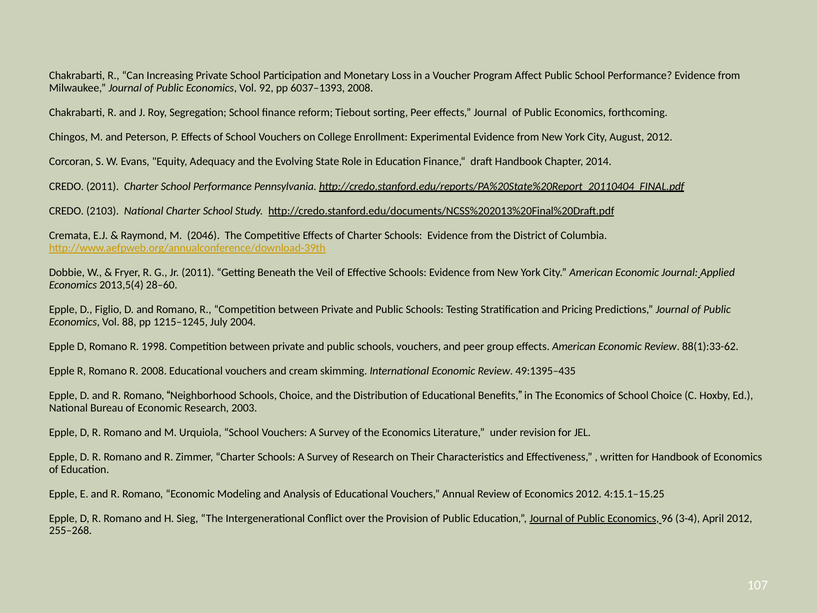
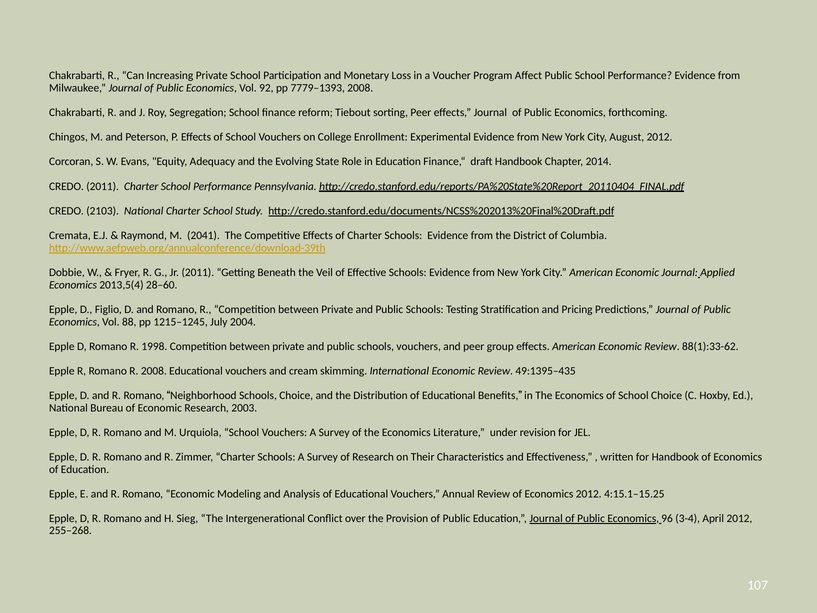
6037–1393: 6037–1393 -> 7779–1393 (318, 88)
2046: 2046 -> 2041 (203, 236)
